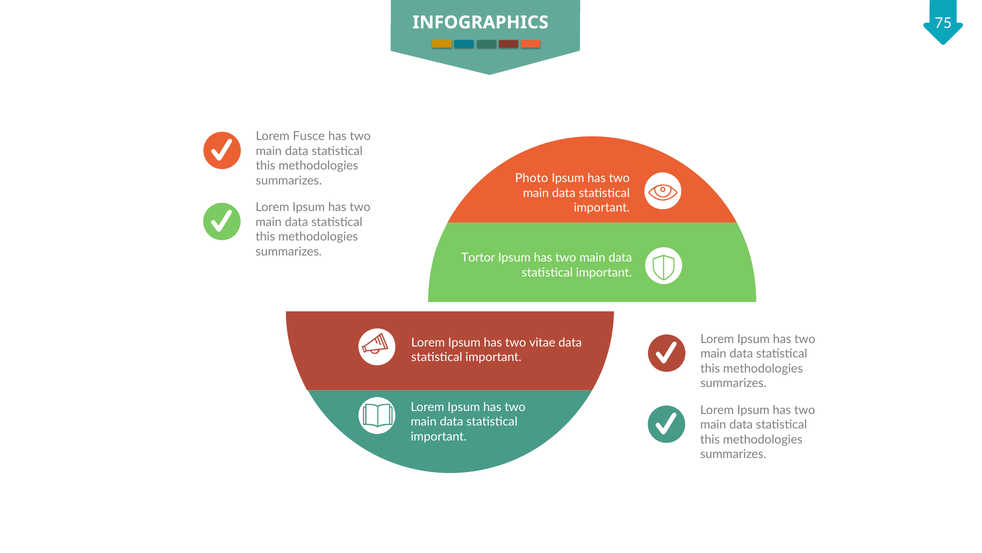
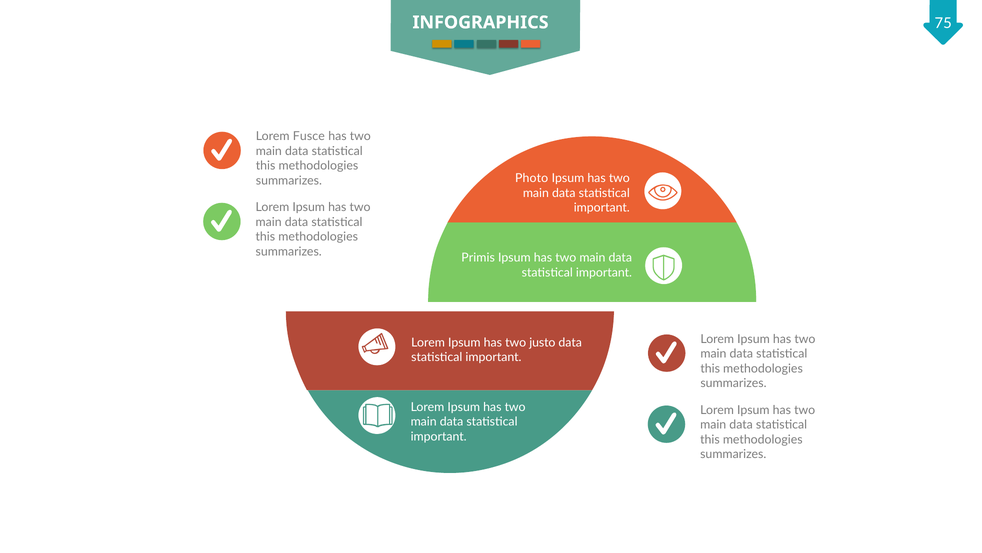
Tortor: Tortor -> Primis (478, 258)
vitae: vitae -> justo (542, 343)
